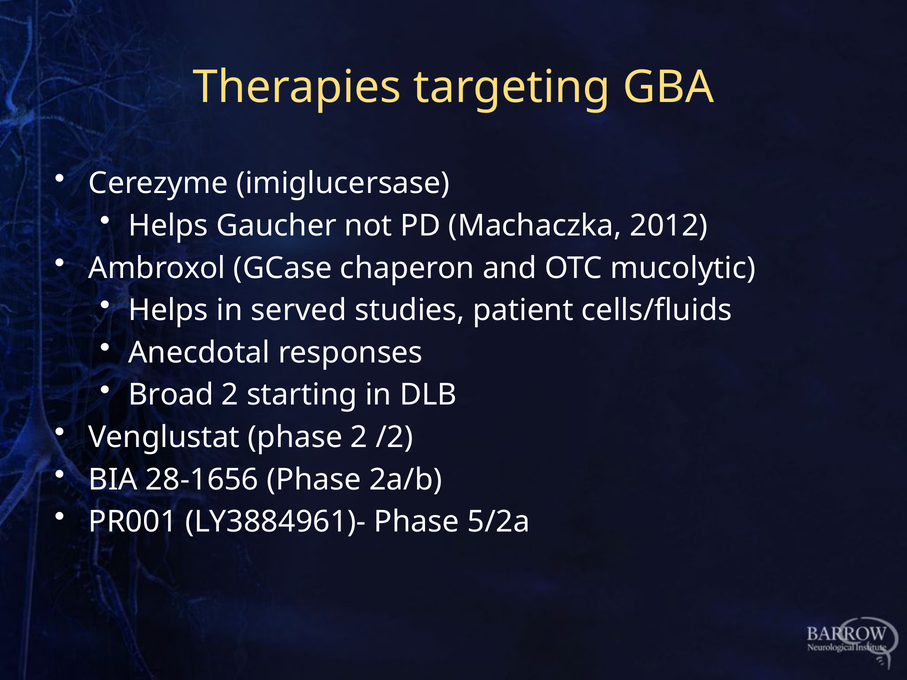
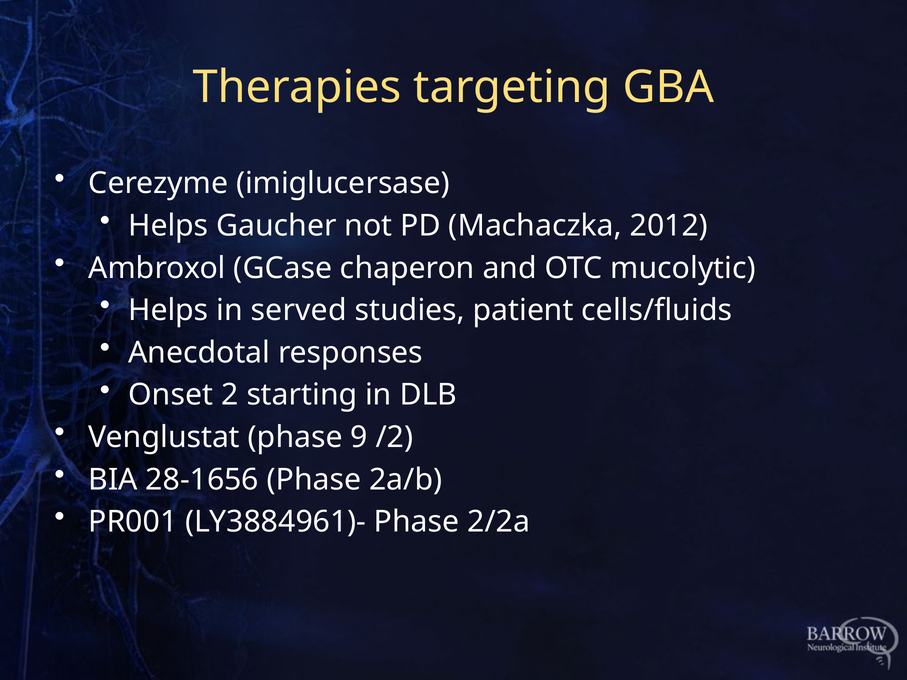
Broad: Broad -> Onset (171, 395)
phase 2: 2 -> 9 (359, 437)
5/2a: 5/2a -> 2/2a (499, 522)
